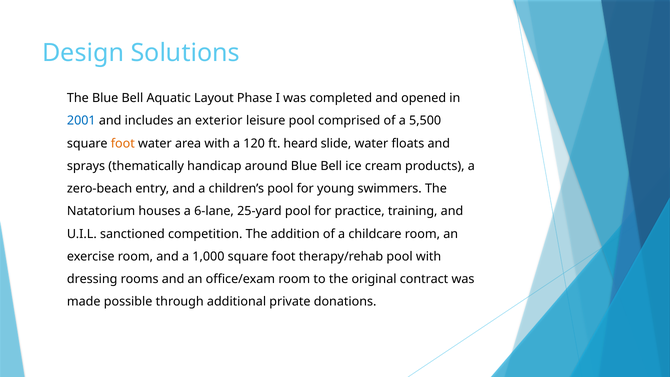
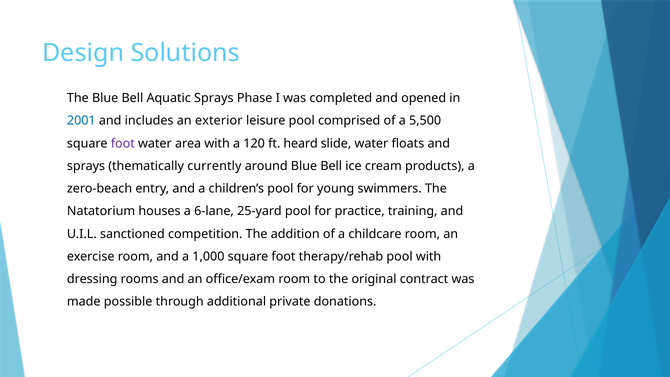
Aquatic Layout: Layout -> Sprays (214, 98)
foot colour: orange -> purple (123, 143)
handicap: handicap -> currently (214, 166)
